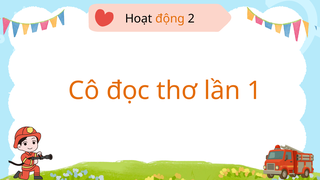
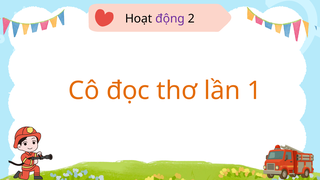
động colour: orange -> purple (170, 19)
